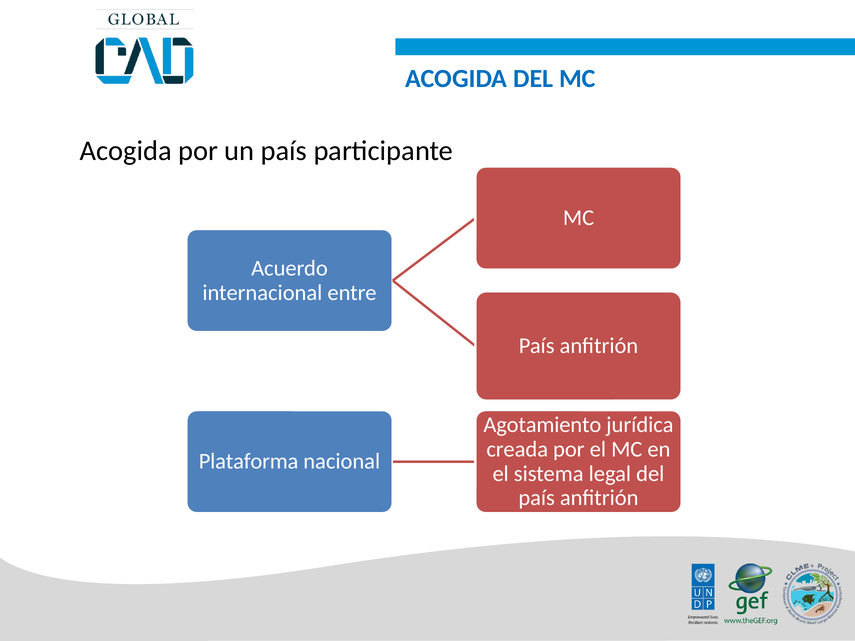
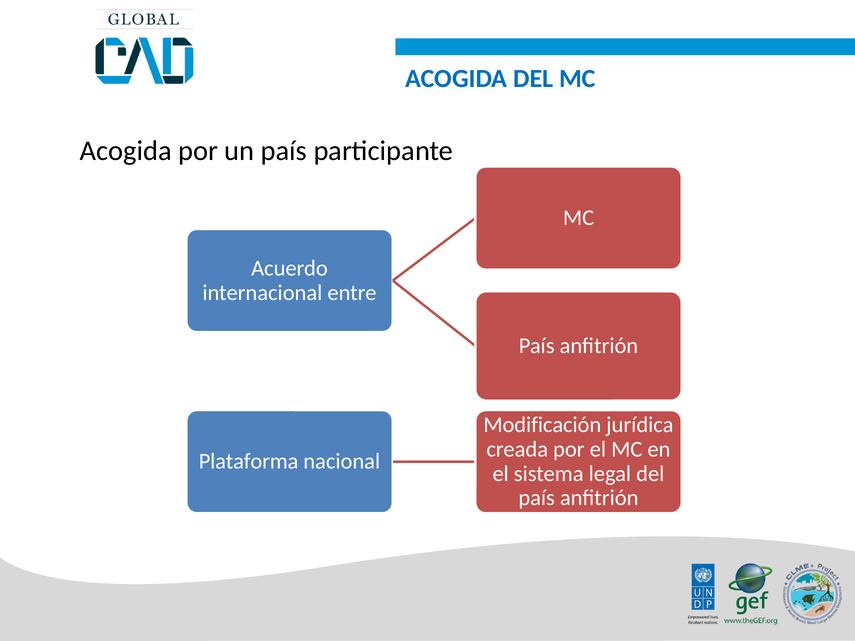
Agotamiento: Agotamiento -> Modificación (542, 425)
